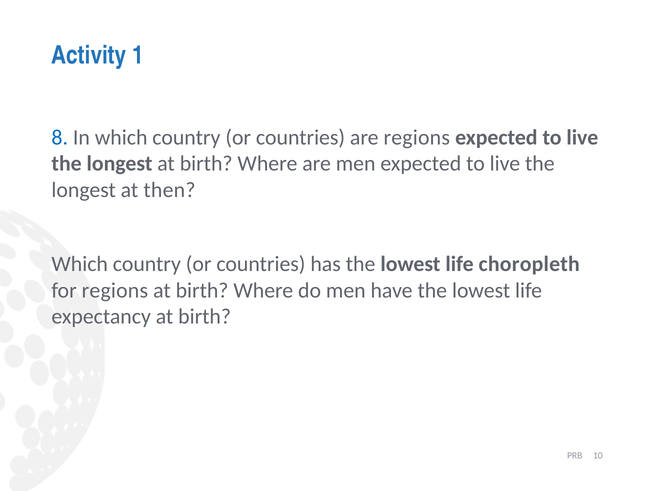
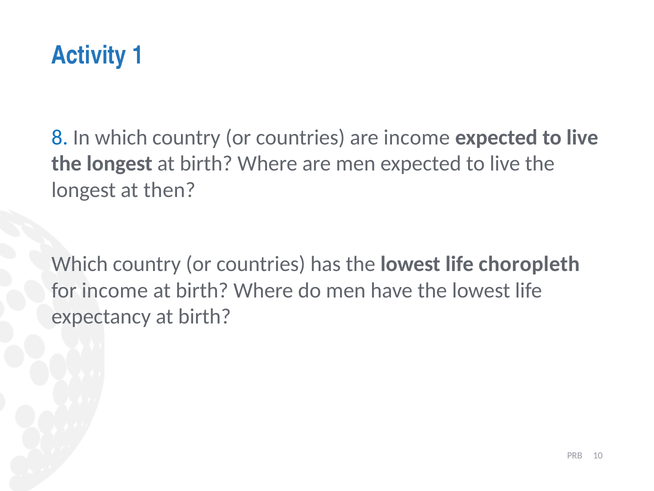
are regions: regions -> income (417, 137)
for regions: regions -> income (115, 290)
